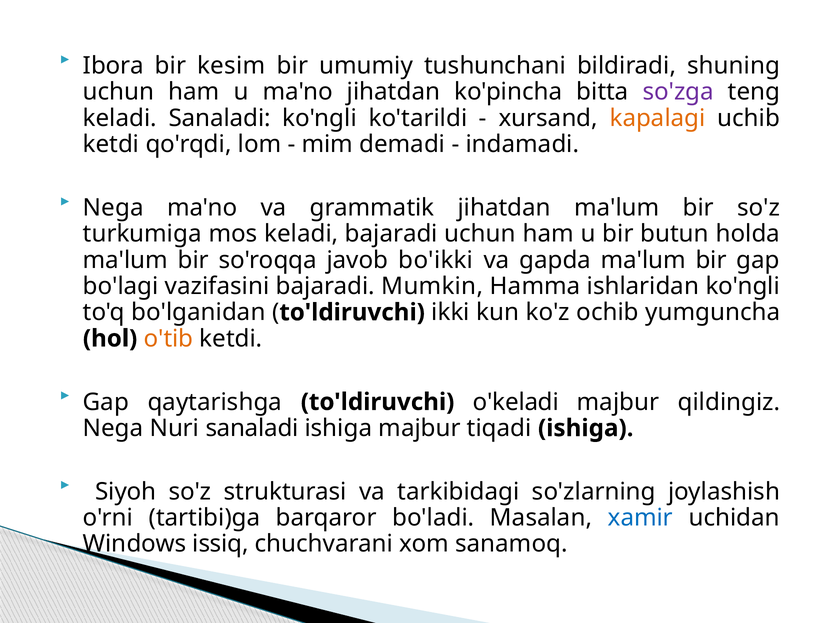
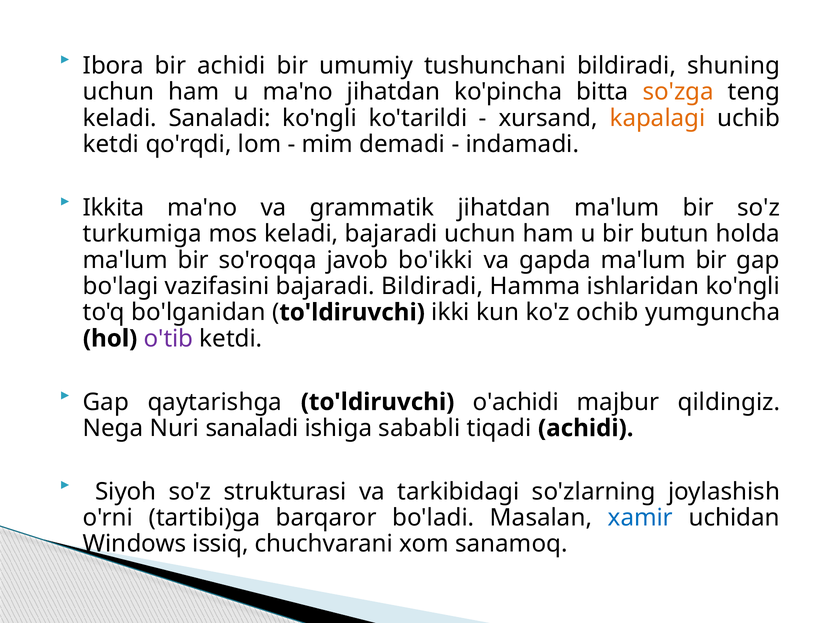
bir kesim: kesim -> achidi (231, 66)
so'zga colour: purple -> orange (678, 92)
Nega: Nega -> Ikkita (113, 208)
bajaradi Mumkin: Mumkin -> Bildiradi (432, 286)
o'tib colour: orange -> purple (168, 338)
o'keladi: o'keladi -> o'achidi (516, 402)
ishiga majbur: majbur -> sababli (419, 428)
tiqadi ishiga: ishiga -> achidi (586, 428)
